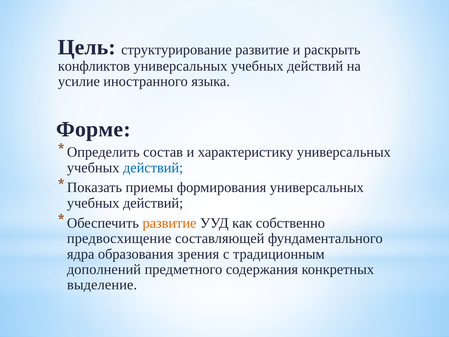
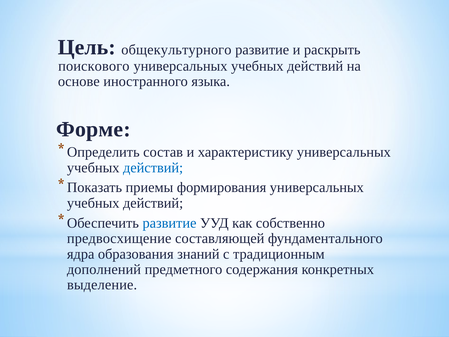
структурирование: структурирование -> общекультурного (176, 50)
конфликтов: конфликтов -> поискового (94, 66)
усилие: усилие -> основе (79, 81)
развитие colour: orange -> blue (169, 223)
зрения: зрения -> знаний (198, 254)
